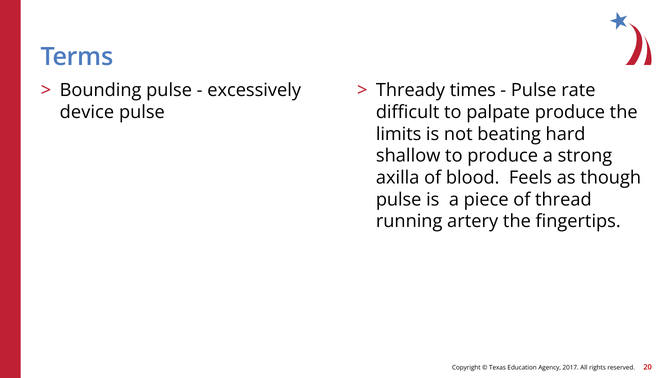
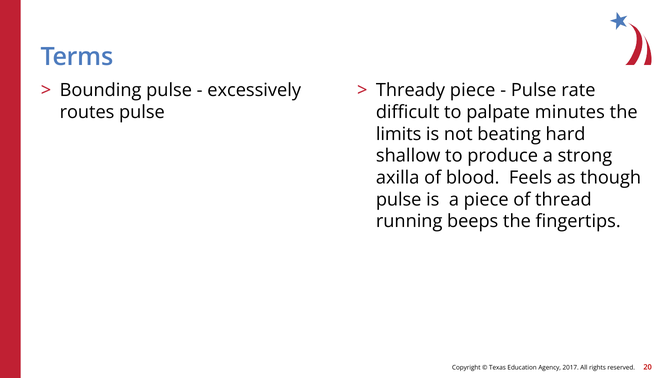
Thready times: times -> piece (473, 90)
device: device -> routes (87, 112)
palpate produce: produce -> minutes (570, 112)
artery: artery -> beeps (473, 221)
